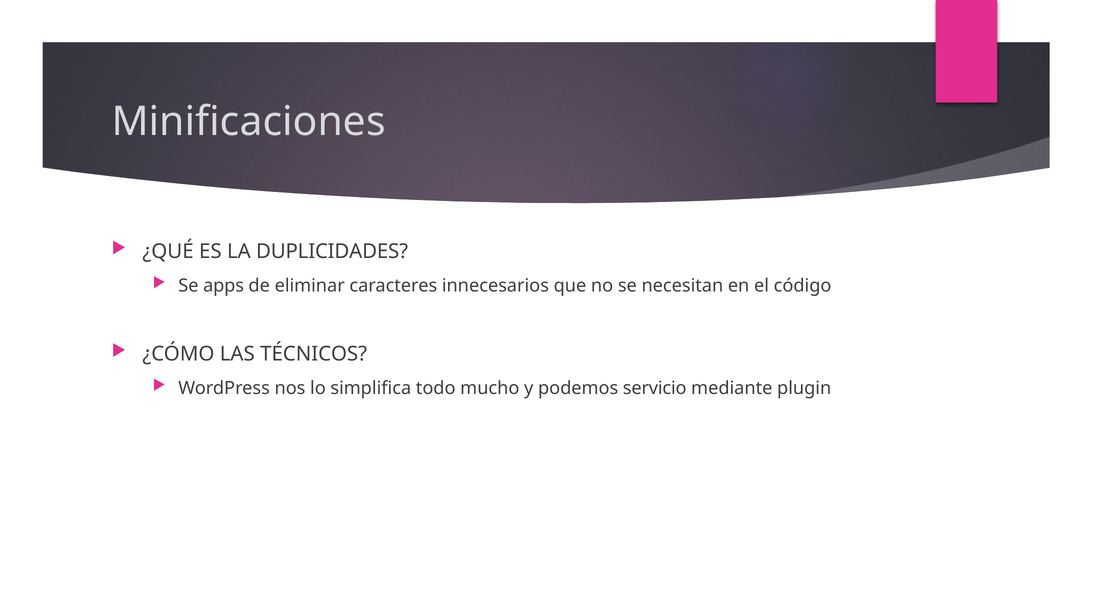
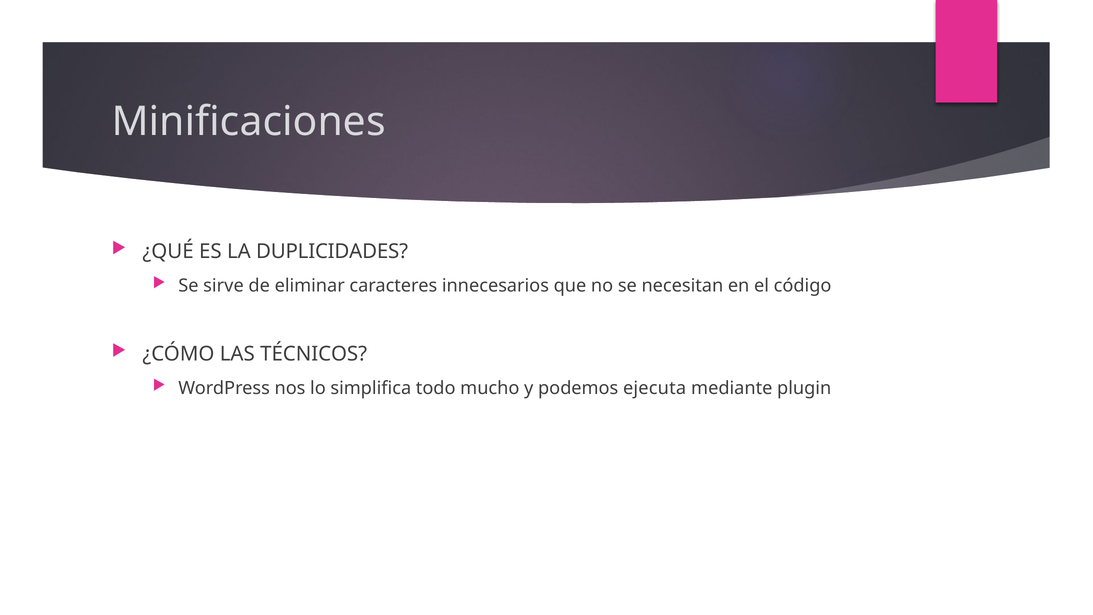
apps: apps -> sirve (223, 286)
servicio: servicio -> ejecuta (655, 388)
